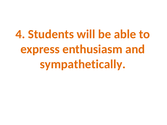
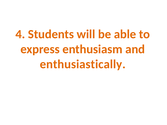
sympathetically: sympathetically -> enthusiastically (83, 64)
